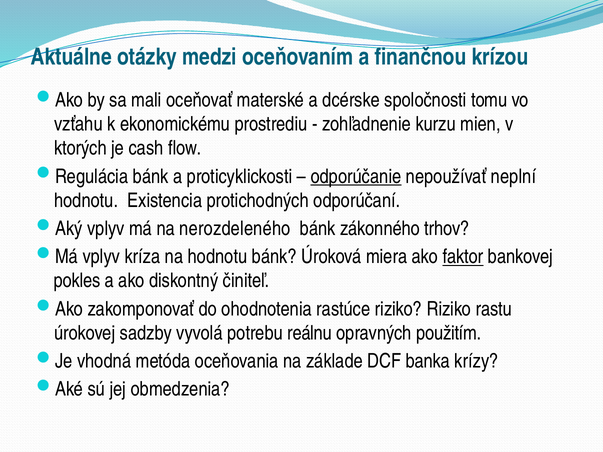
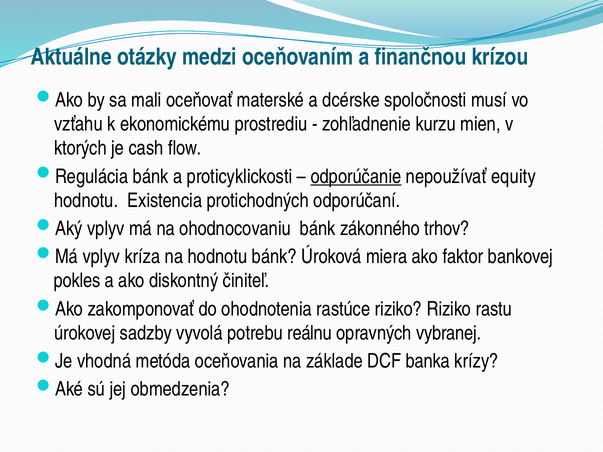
tomu: tomu -> musí (489, 100)
neplní: neplní -> equity (514, 176)
nerozdeleného: nerozdeleného -> ohodnocovaniu (235, 229)
faktor underline: present -> none (463, 257)
použitím: použitím -> vybranej (449, 333)
